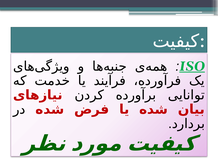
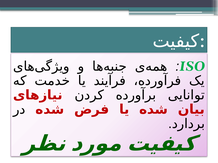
ISO underline: present -> none (192, 67)
